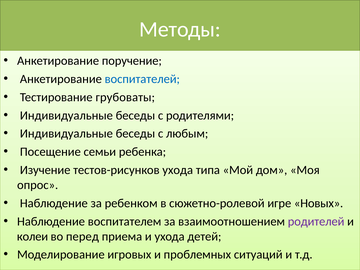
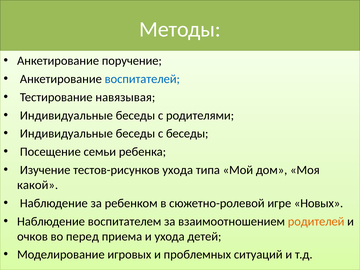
грубоваты: грубоваты -> навязывая (125, 97)
с любым: любым -> беседы (187, 134)
опрос: опрос -> какой (38, 185)
родителей colour: purple -> orange (316, 221)
колеи: колеи -> очков (32, 236)
